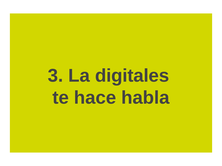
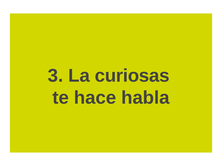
digitales: digitales -> curiosas (132, 76)
